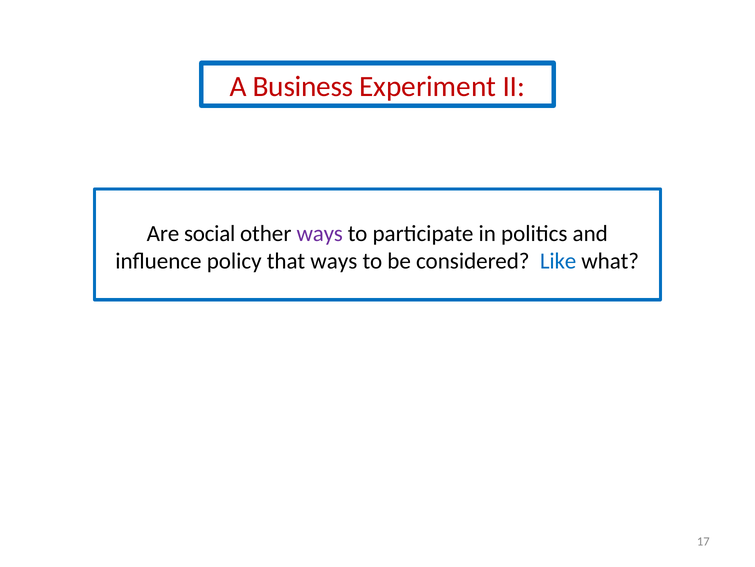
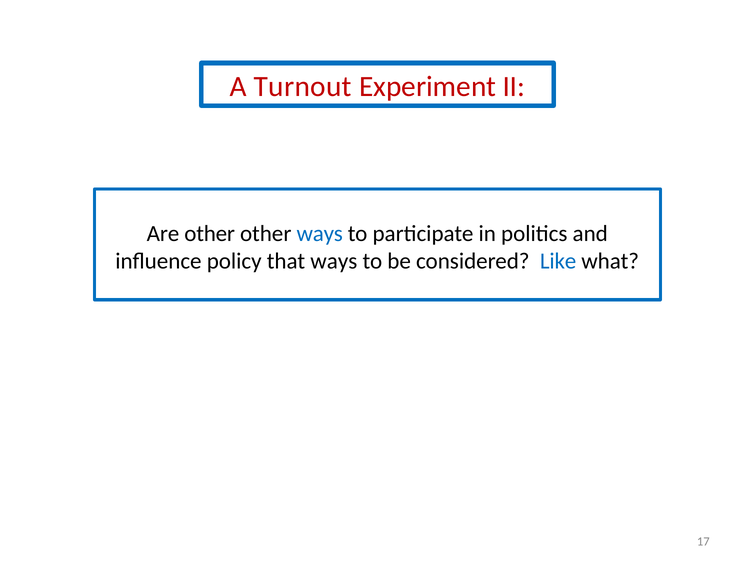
Business: Business -> Turnout (303, 86)
Are social: social -> other (210, 233)
ways colour: purple -> blue (320, 233)
